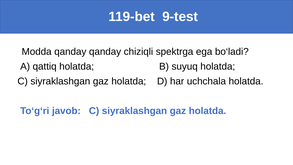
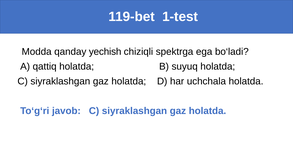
9-test: 9-test -> 1-test (180, 17)
qanday qanday: qanday -> yechish (105, 52)
